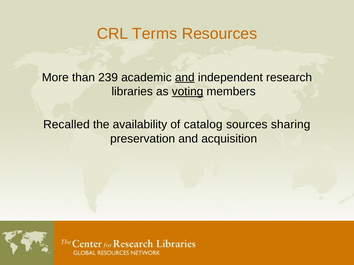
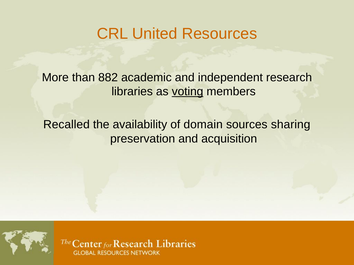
Terms: Terms -> United (155, 34)
239: 239 -> 882 (108, 78)
and underline: present -> none (185, 78)
catalog: catalog -> domain (203, 125)
